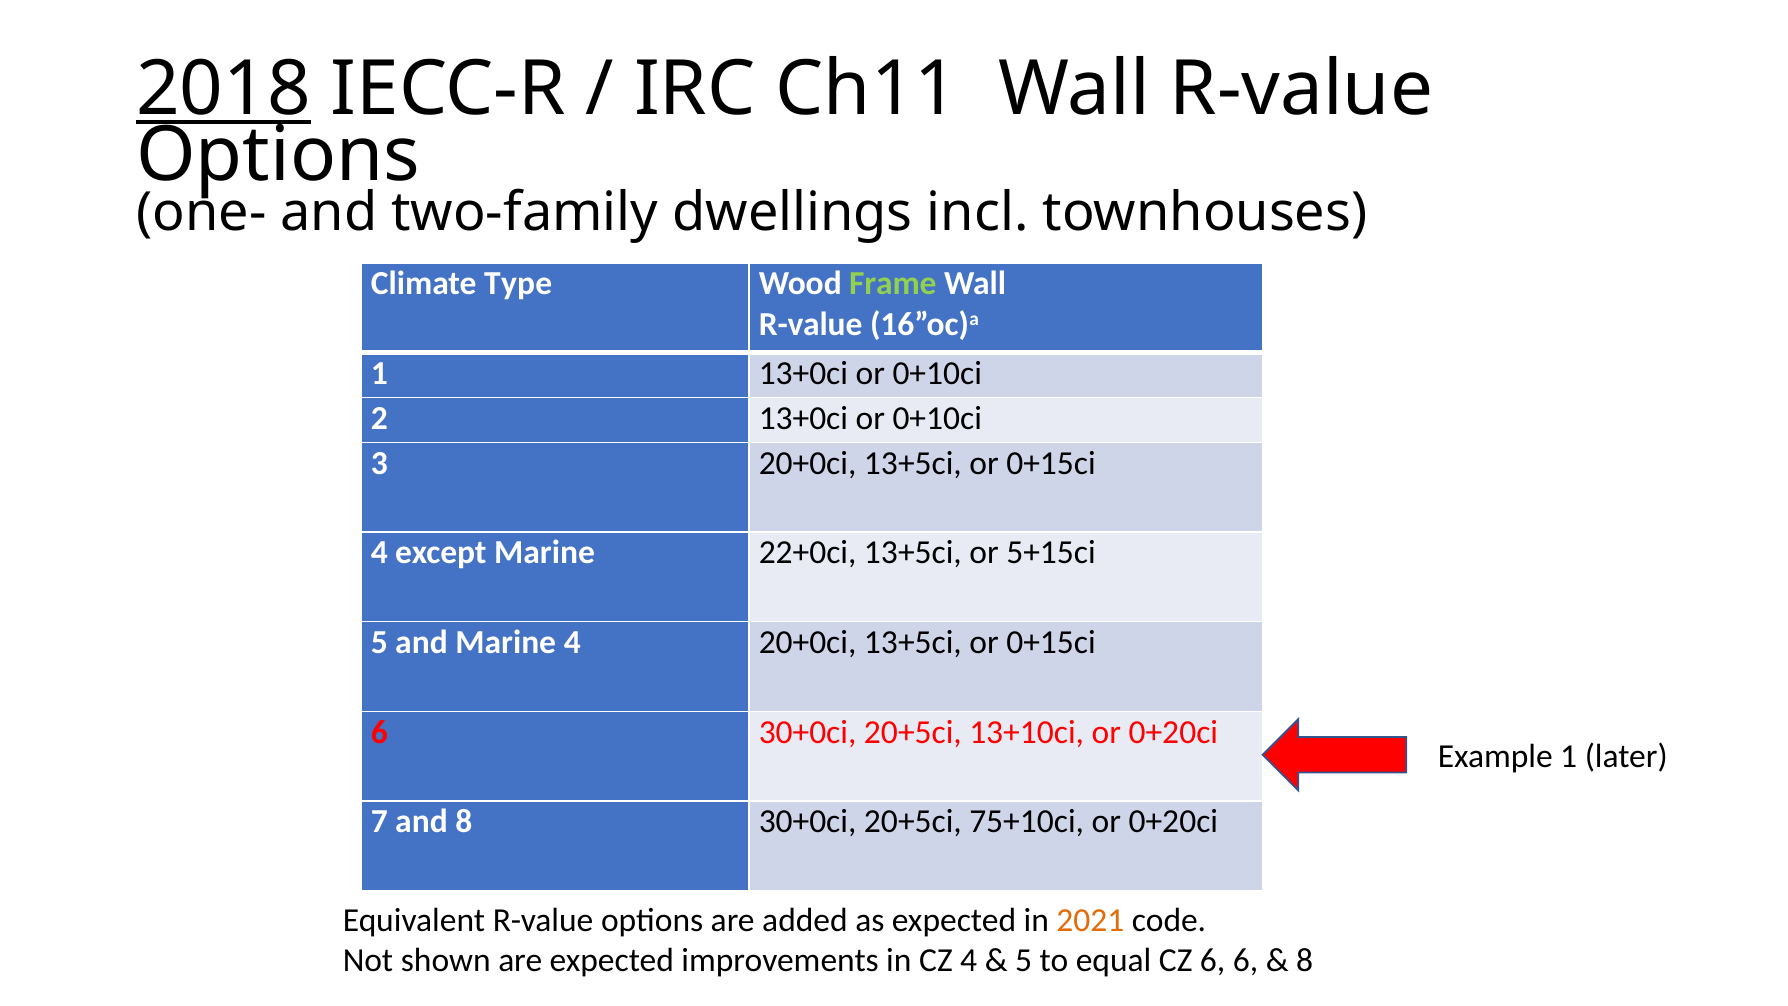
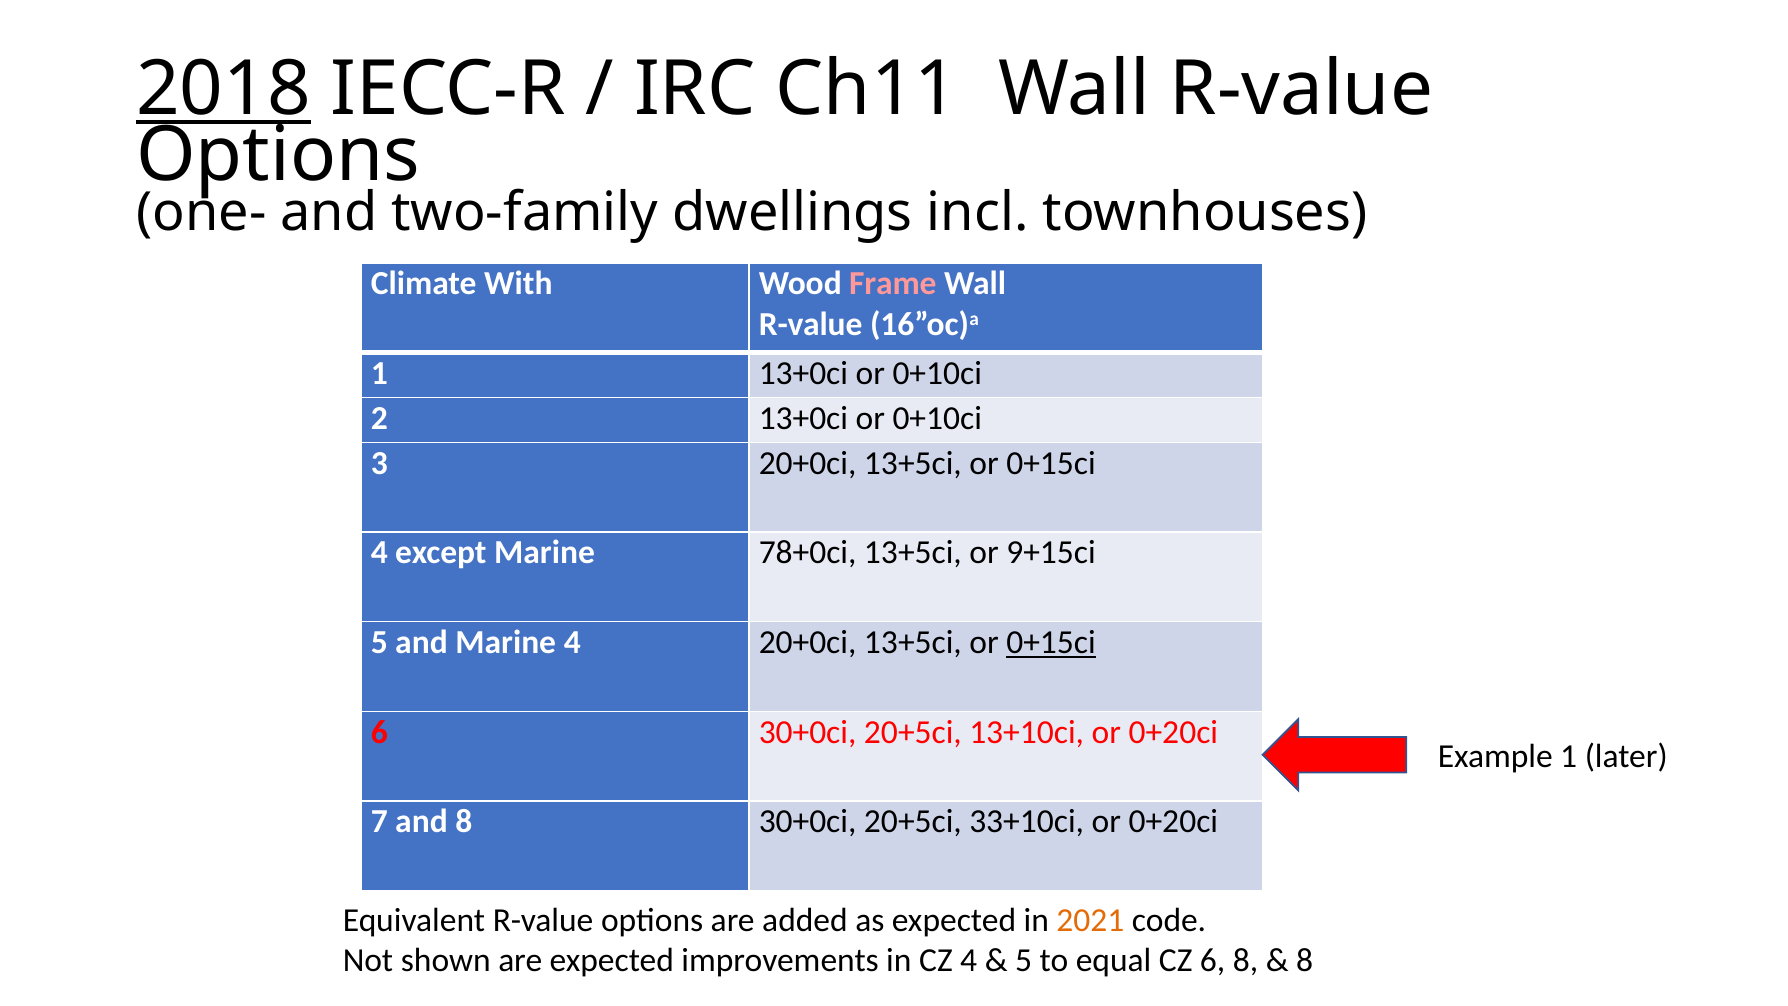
Type: Type -> With (518, 284)
Frame colour: light green -> pink (893, 284)
22+0ci: 22+0ci -> 78+0ci (808, 553)
5+15ci: 5+15ci -> 9+15ci (1051, 553)
0+15ci underline: none -> present (1051, 642)
75+10ci: 75+10ci -> 33+10ci (1027, 822)
6 6: 6 -> 8 (1246, 960)
